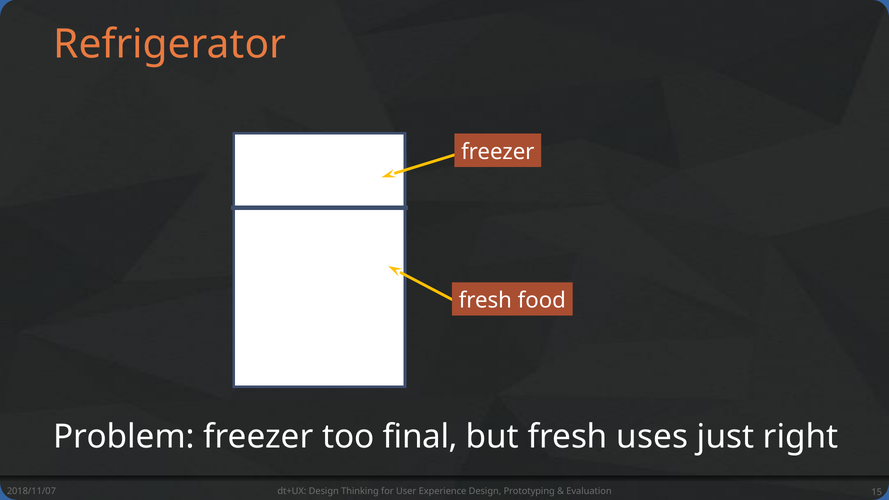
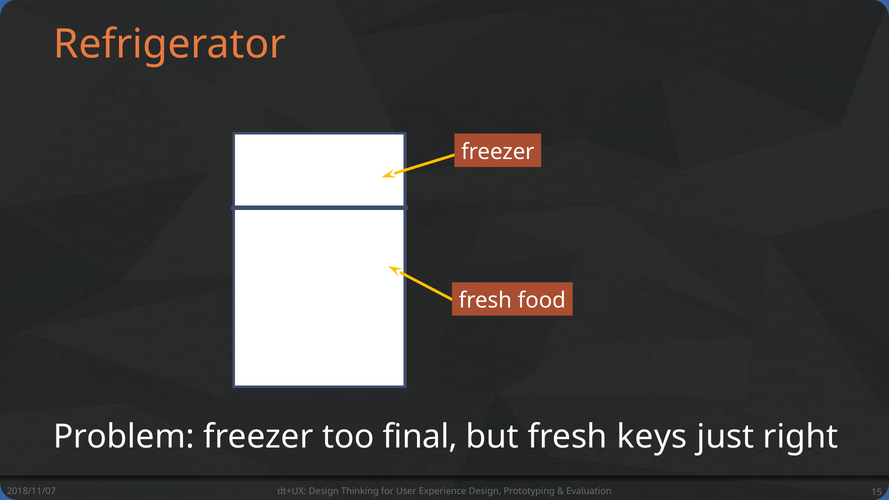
uses: uses -> keys (652, 437)
